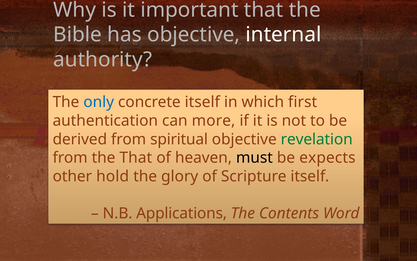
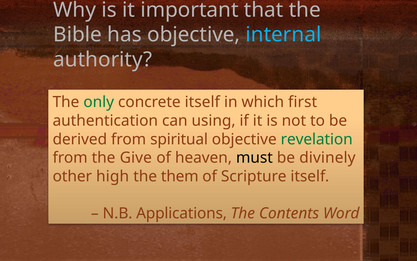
internal colour: white -> light blue (283, 35)
only colour: blue -> green (99, 102)
more: more -> using (214, 121)
the That: That -> Give (136, 158)
expects: expects -> divinely (327, 158)
hold: hold -> high (113, 176)
glory: glory -> them (180, 176)
